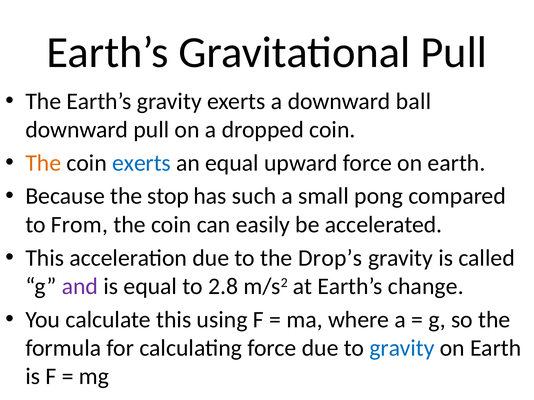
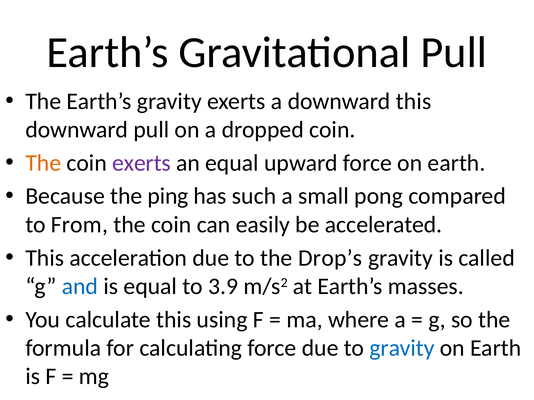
downward ball: ball -> this (414, 101)
exerts colour: blue -> purple (142, 163)
stop: stop -> ping (168, 196)
and colour: purple -> blue (80, 287)
2.8: 2.8 -> 3.9 (223, 287)
change: change -> masses (426, 287)
